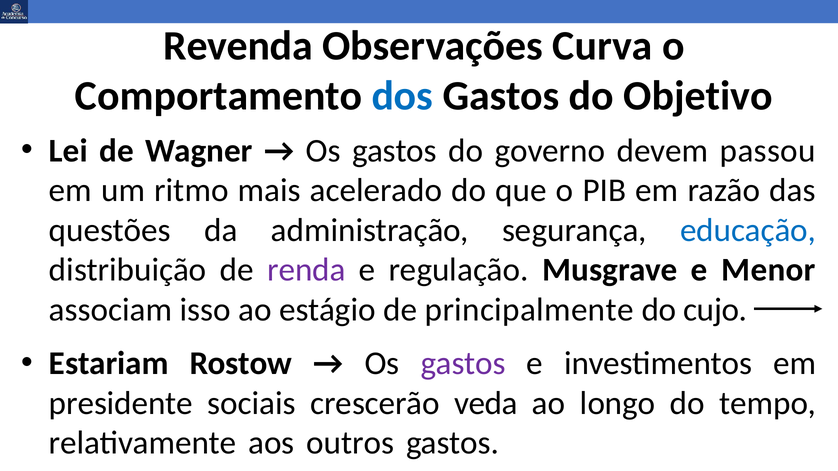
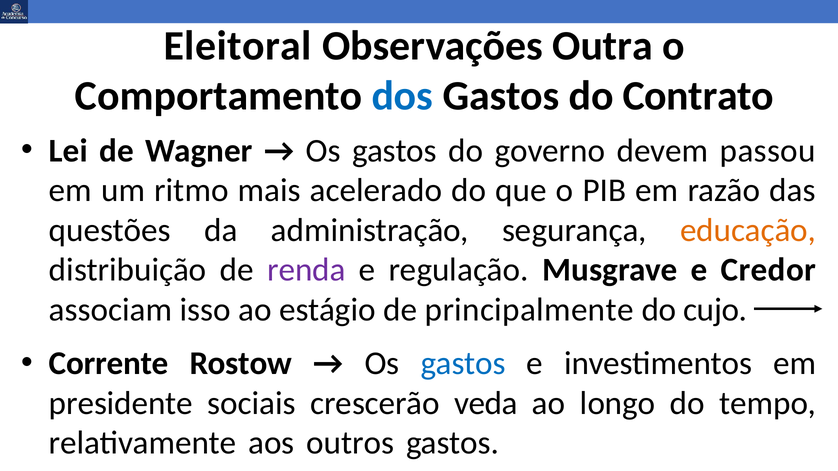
Revenda: Revenda -> Eleitoral (238, 46)
Curva: Curva -> Outra (603, 46)
Objetivo: Objetivo -> Contrato (698, 96)
educação colour: blue -> orange (748, 230)
Menor: Menor -> Credor (768, 270)
Estariam: Estariam -> Corrente (109, 364)
gastos colour: purple -> blue (463, 364)
